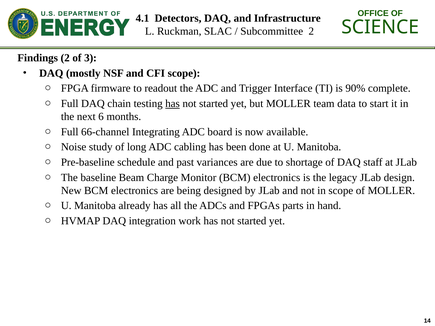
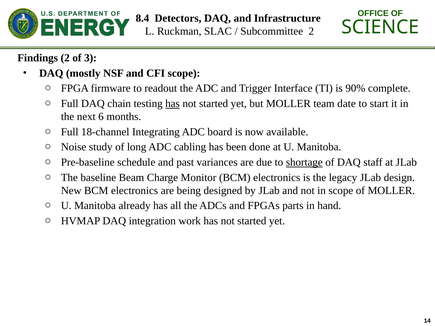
4.1: 4.1 -> 8.4 (142, 18)
data: data -> date (347, 104)
66-channel: 66-channel -> 18-channel (105, 132)
shortage underline: none -> present (304, 162)
